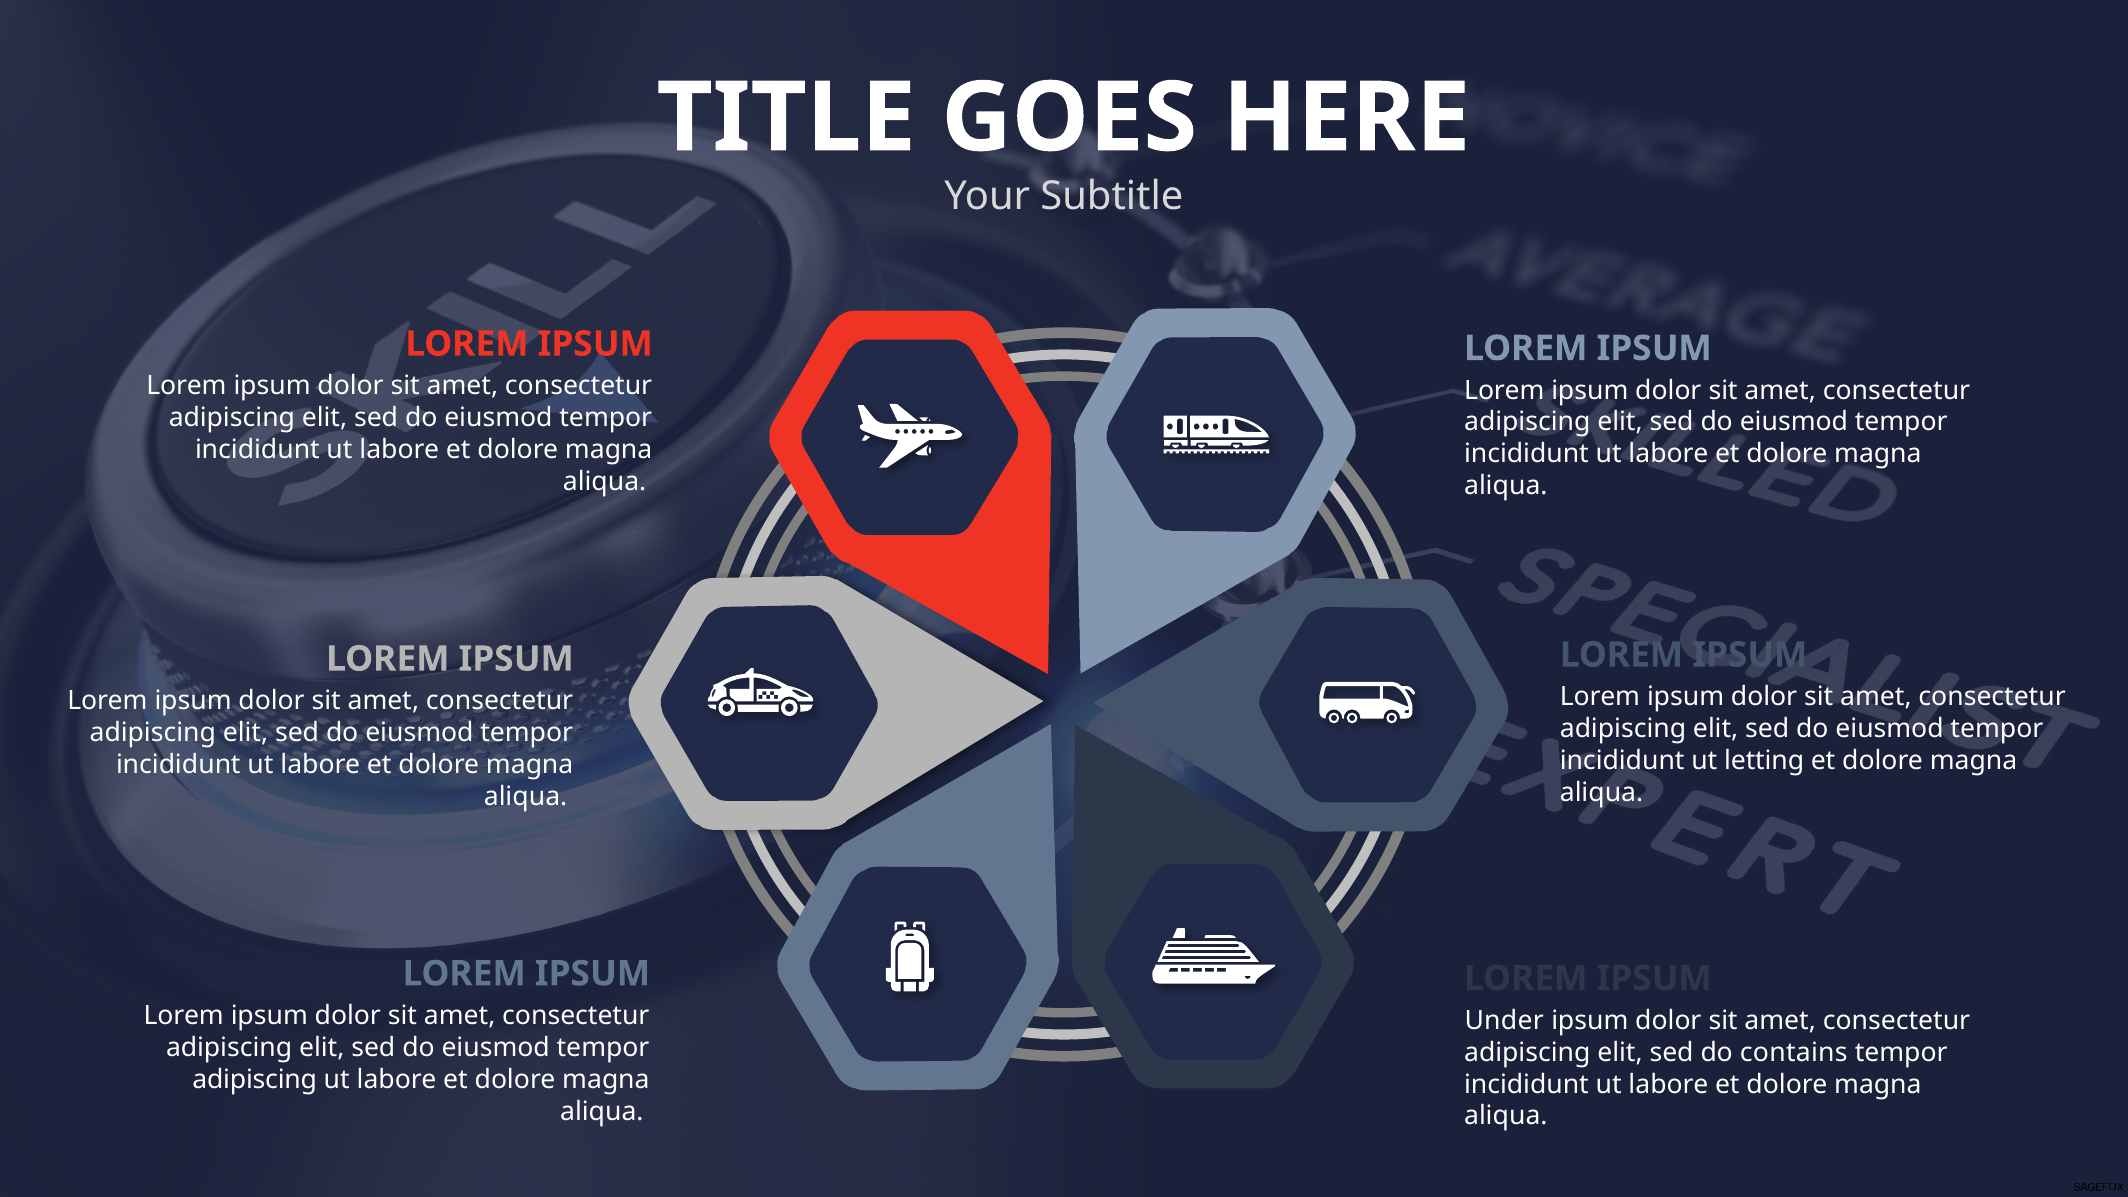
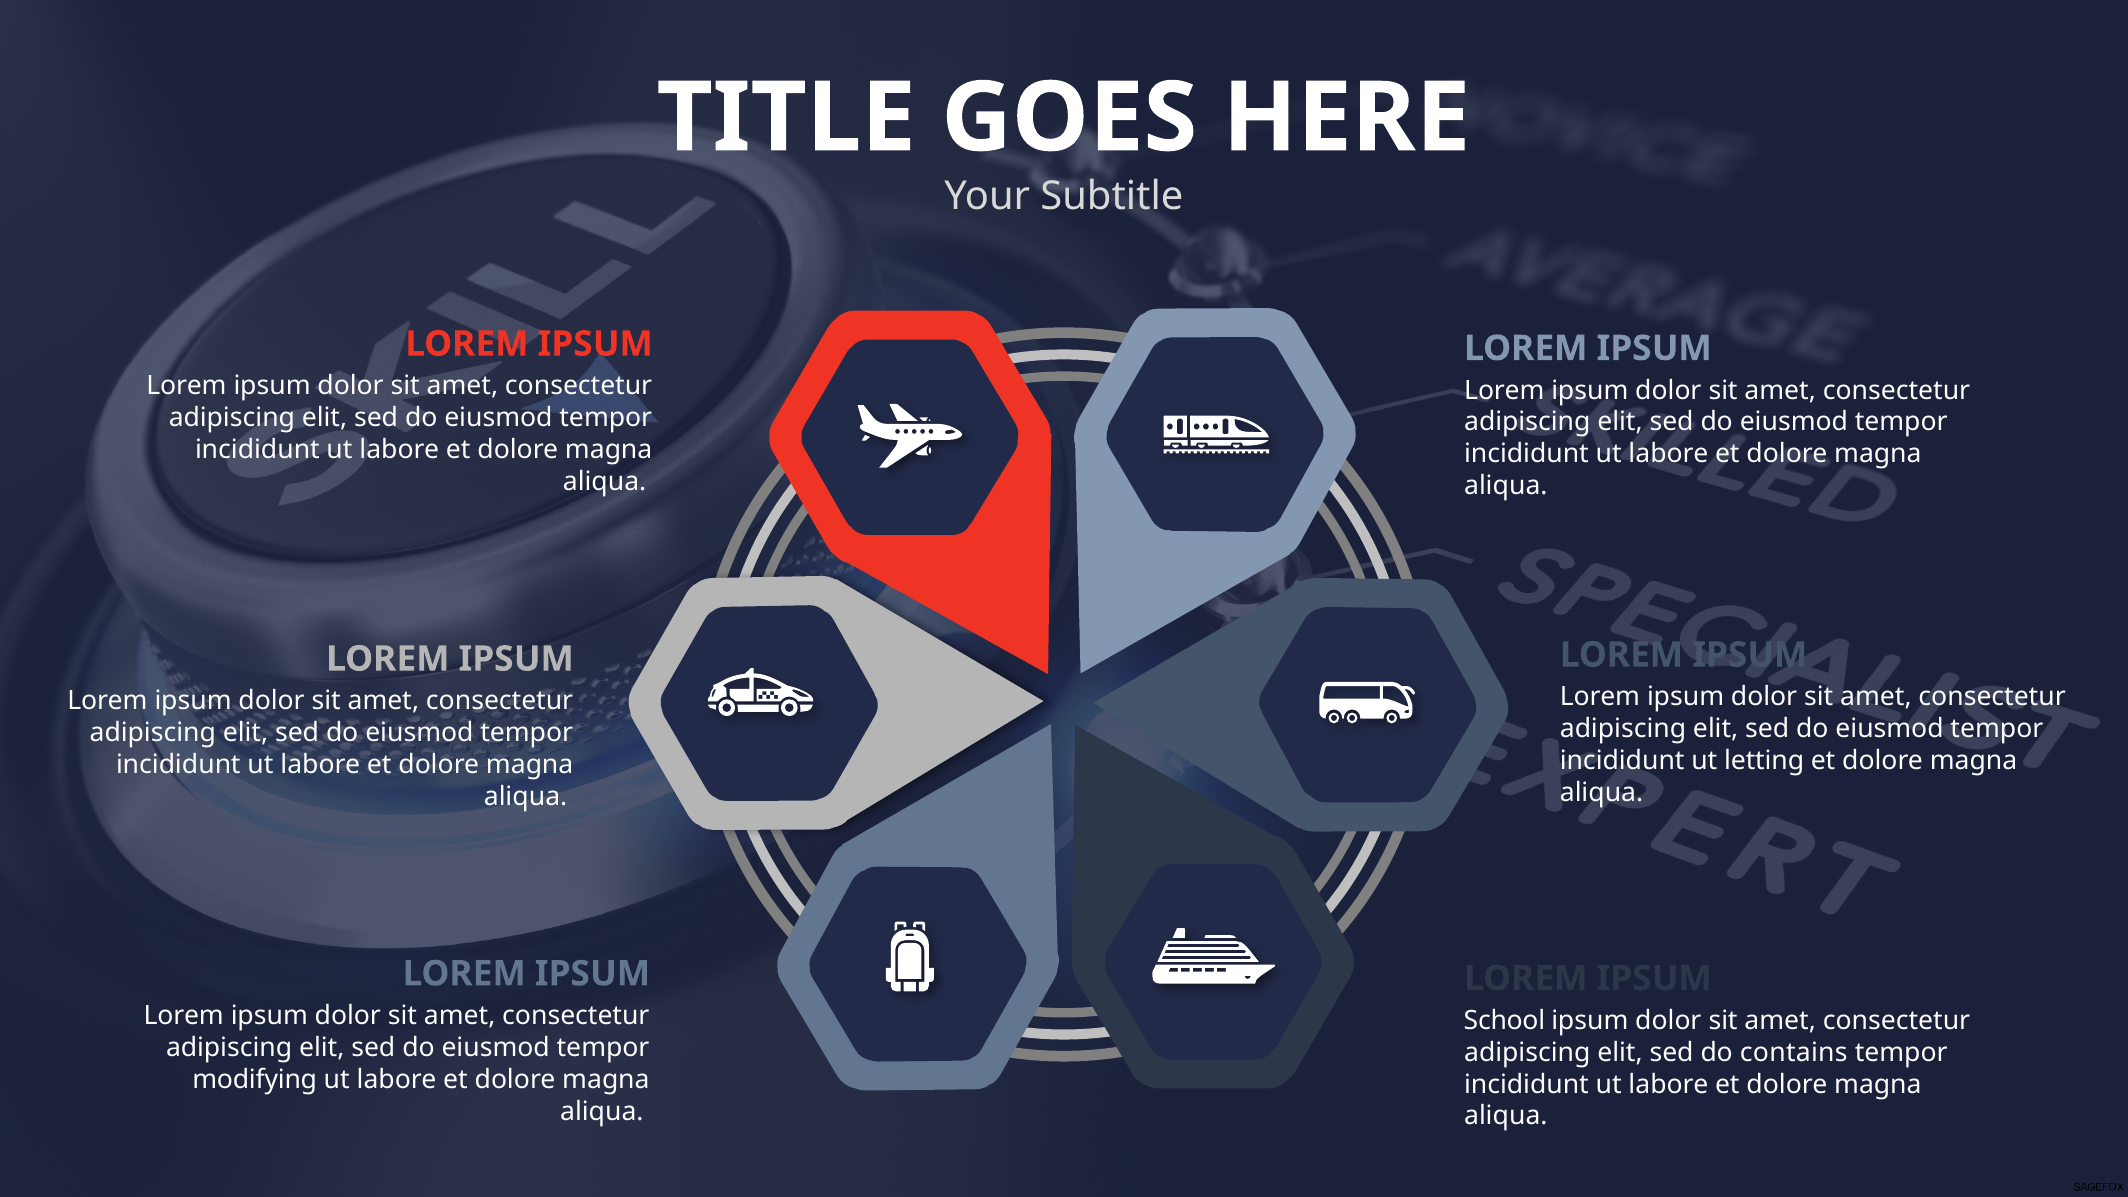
Under: Under -> School (1504, 1020)
adipiscing: adipiscing -> modifying (255, 1079)
